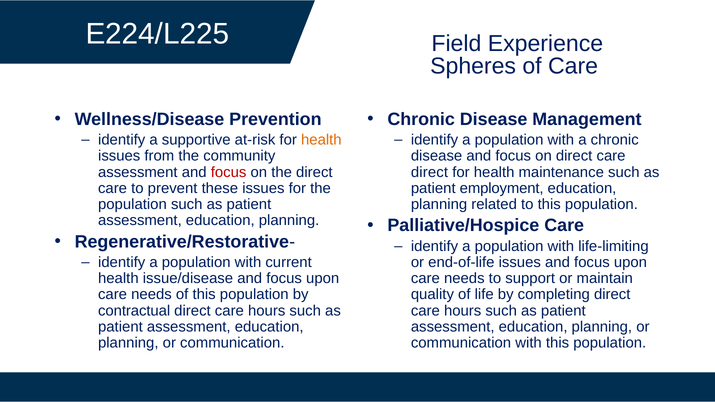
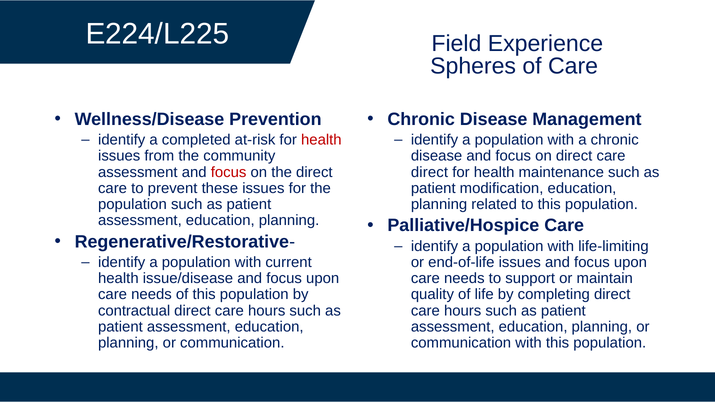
supportive: supportive -> completed (196, 140)
health colour: orange -> red (321, 140)
employment: employment -> modification (502, 188)
